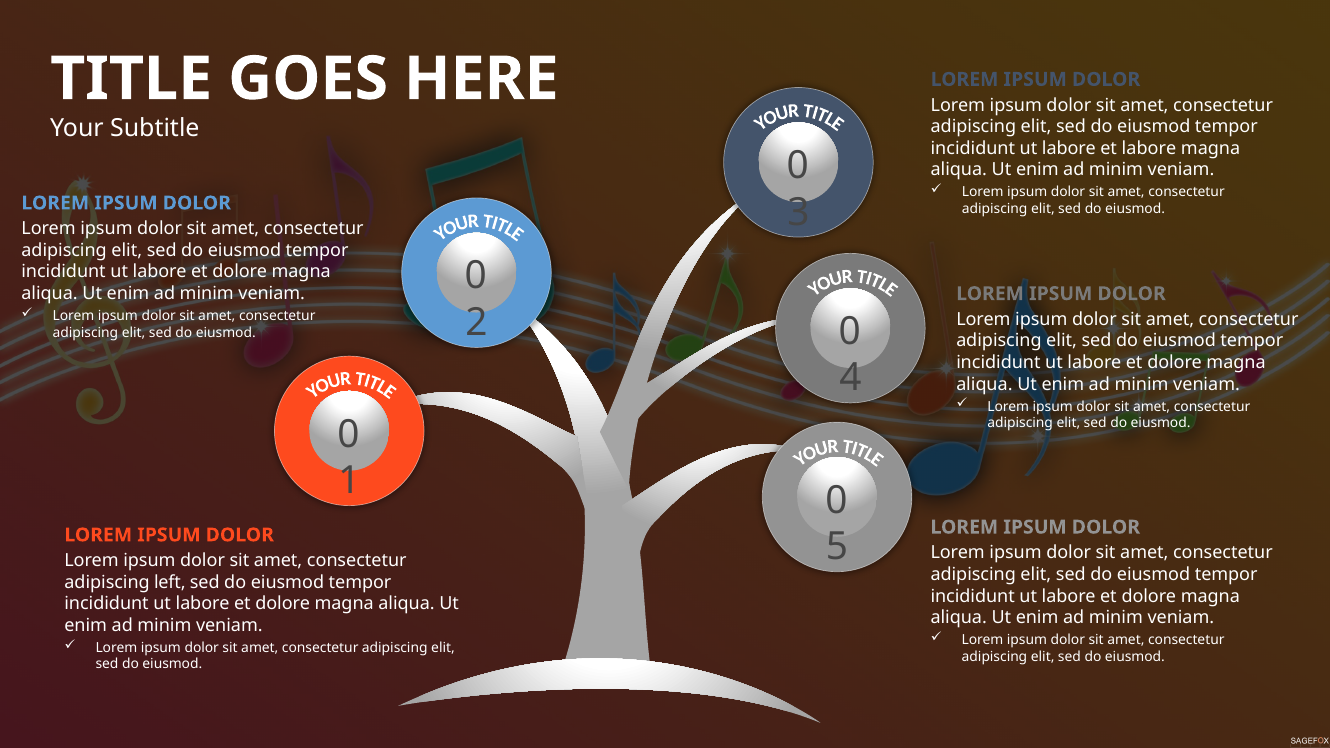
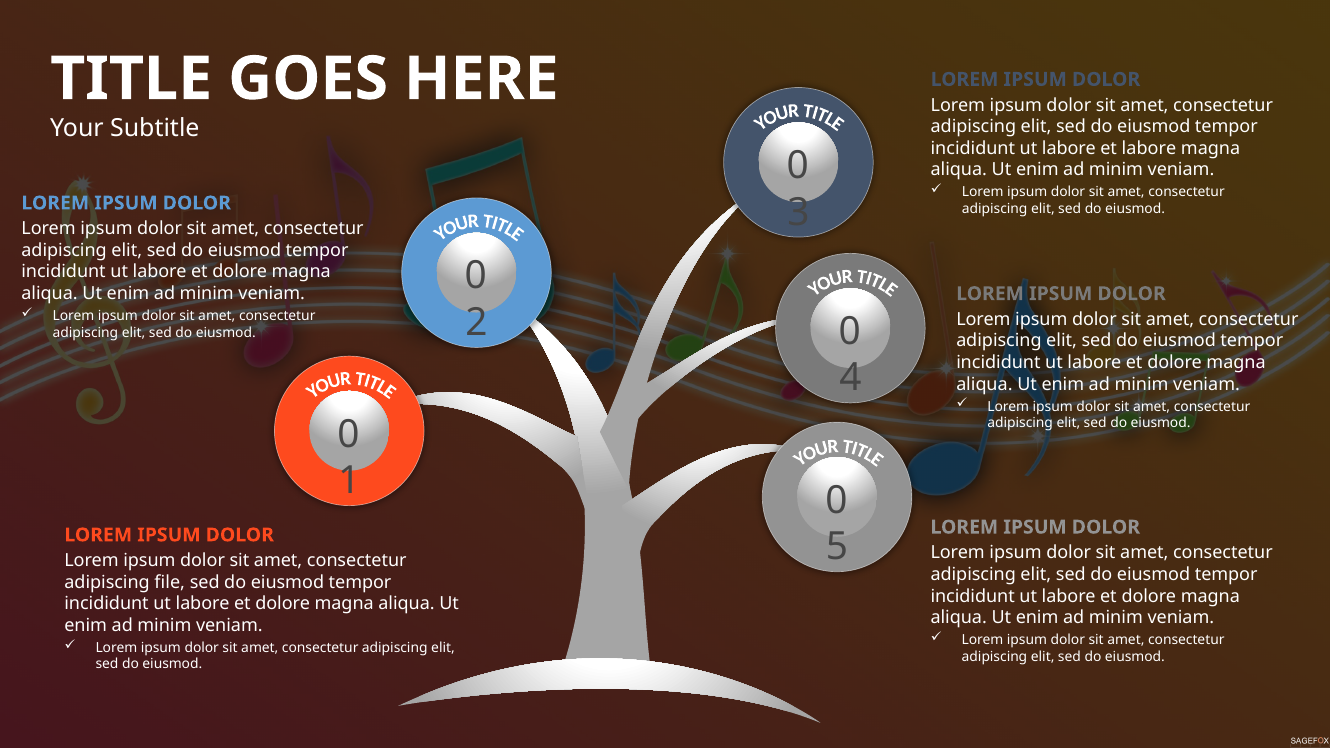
left: left -> file (170, 582)
